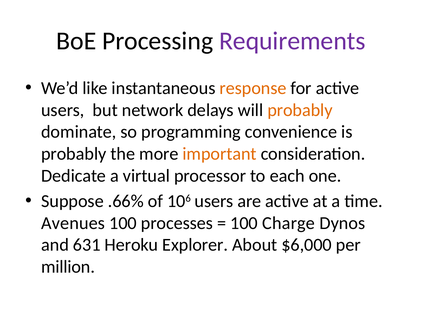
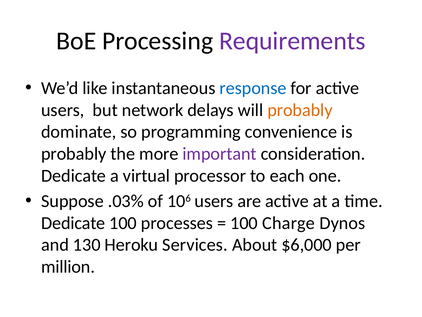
response colour: orange -> blue (253, 88)
important colour: orange -> purple (220, 154)
.66%: .66% -> .03% (126, 201)
Avenues: Avenues -> Dedicate (73, 223)
631: 631 -> 130 (87, 245)
Explorer: Explorer -> Services (195, 245)
